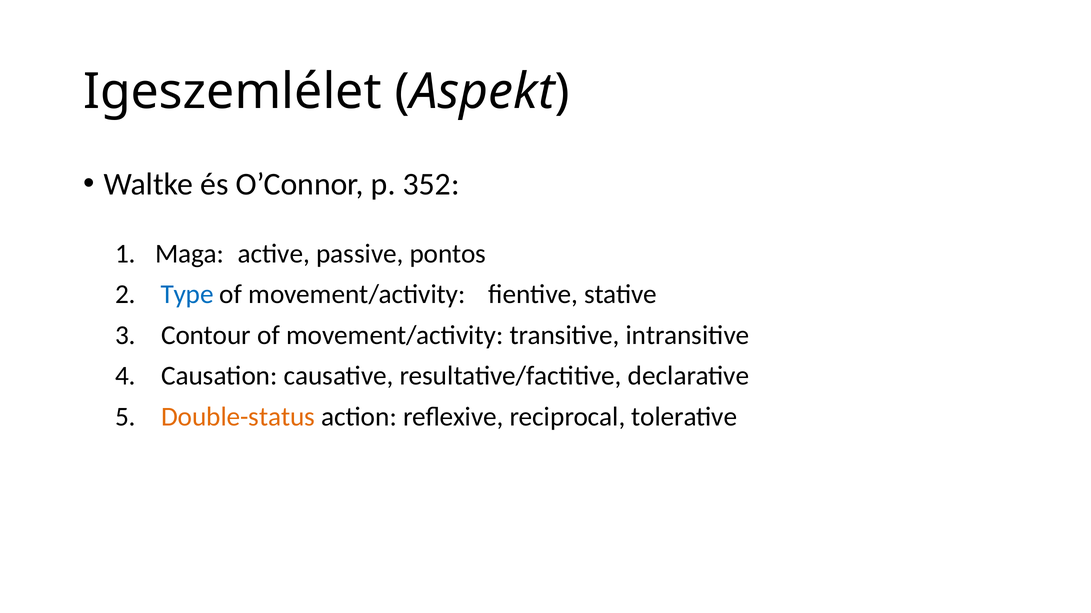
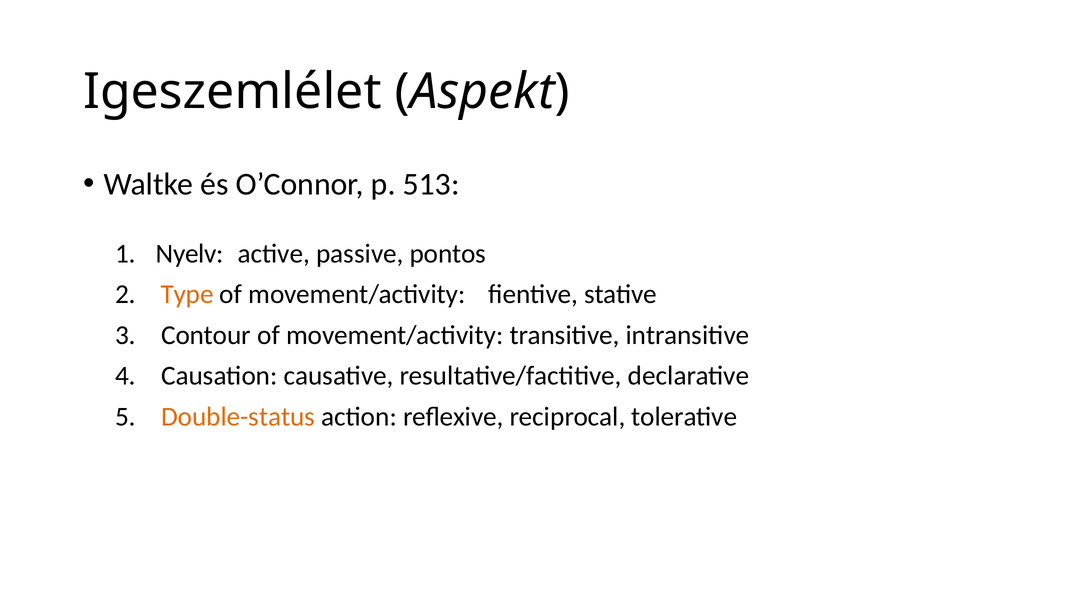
352: 352 -> 513 (431, 184)
Maga: Maga -> Nyelv (190, 254)
Type colour: blue -> orange (187, 295)
